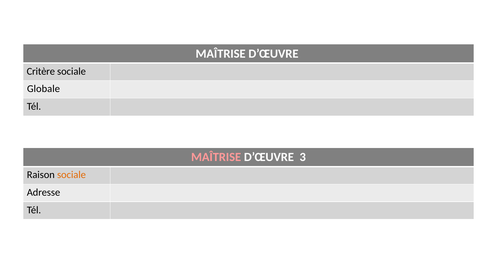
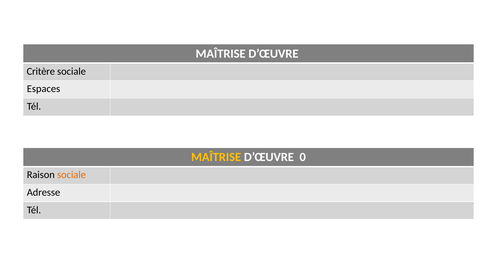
Globale: Globale -> Espaces (44, 89)
MAÎTRISE colour: pink -> yellow (216, 158)
3: 3 -> 0 (303, 158)
